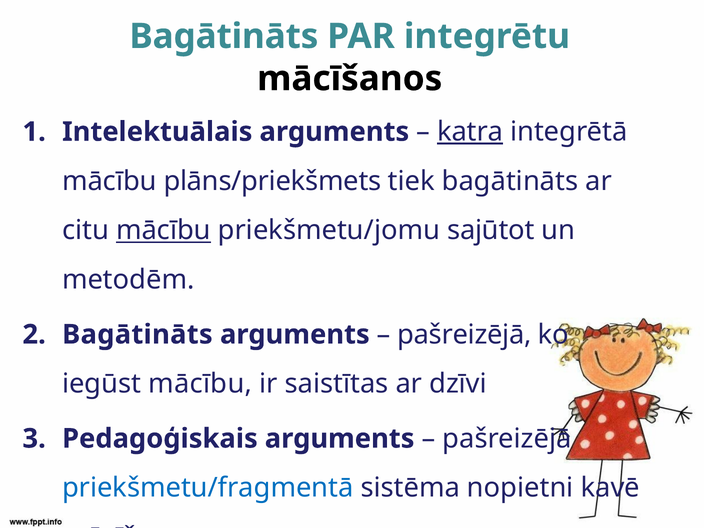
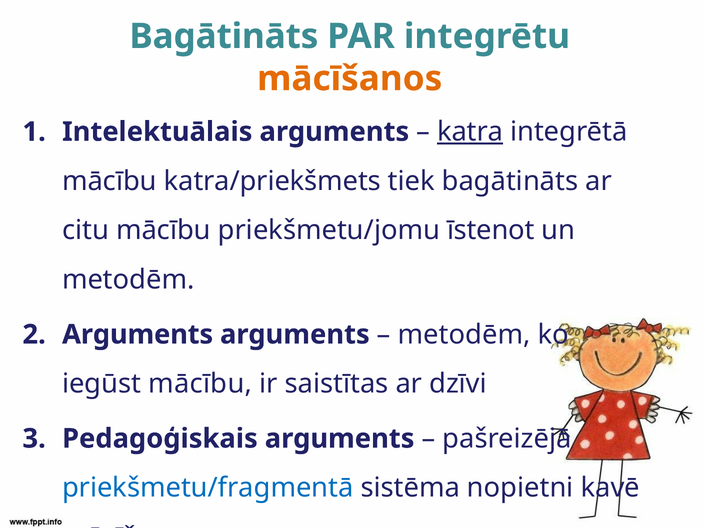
mācīšanos colour: black -> orange (350, 79)
plāns/priekšmets: plāns/priekšmets -> katra/priekšmets (272, 181)
mācību underline: present -> none (163, 230)
sajūtot: sajūtot -> īstenot (491, 230)
Bagātināts: Bagātināts -> Arguments (138, 335)
pašreizējā: pašreizējā -> metodēm (464, 335)
